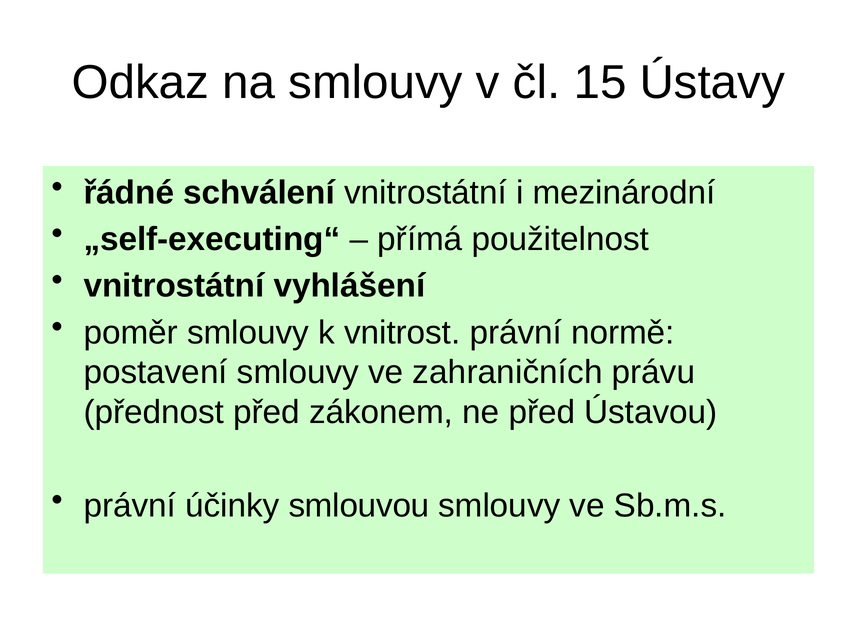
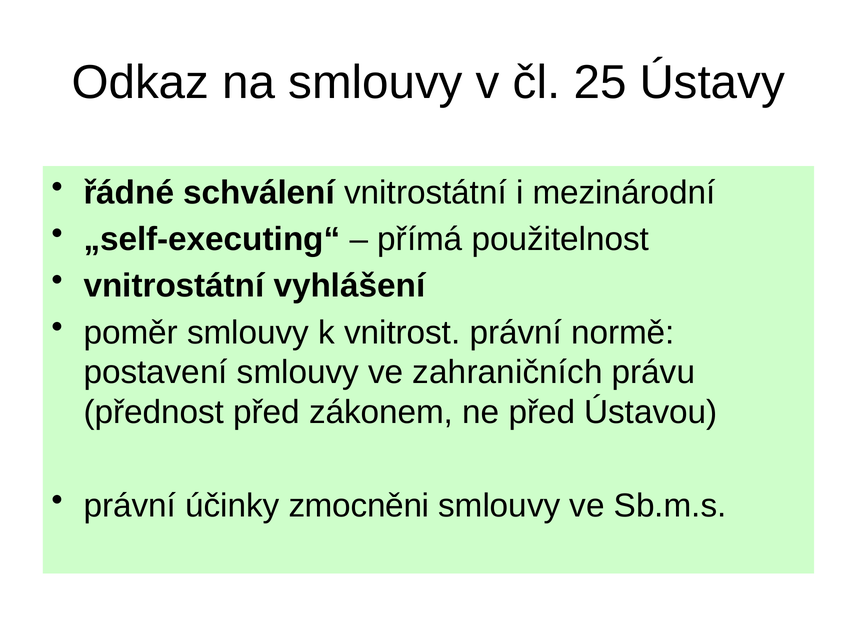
15: 15 -> 25 (600, 83)
smlouvou: smlouvou -> zmocněni (359, 506)
